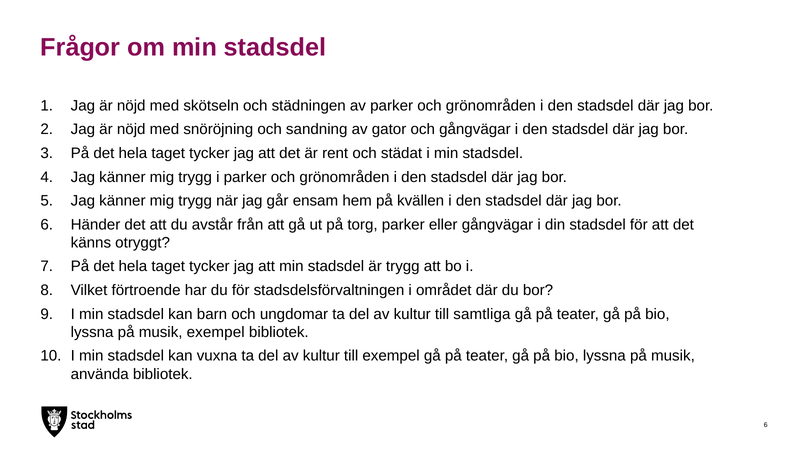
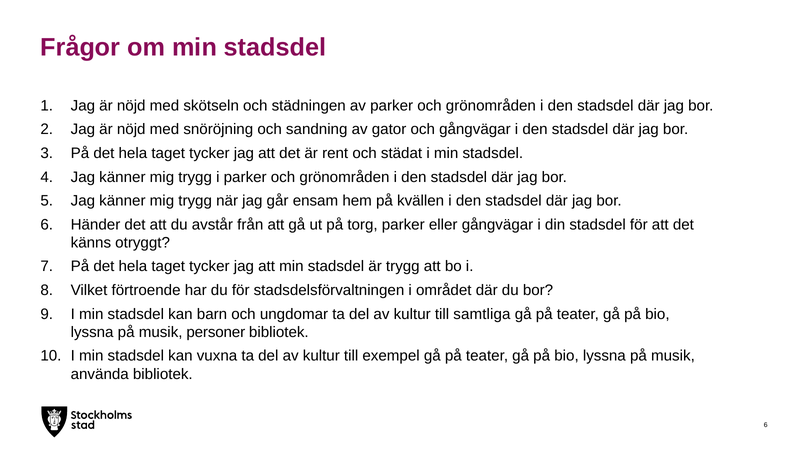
musik exempel: exempel -> personer (216, 332)
